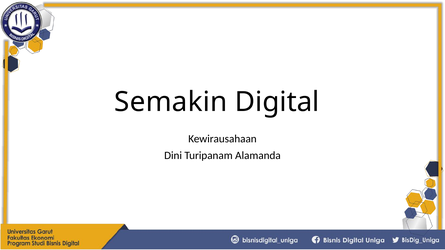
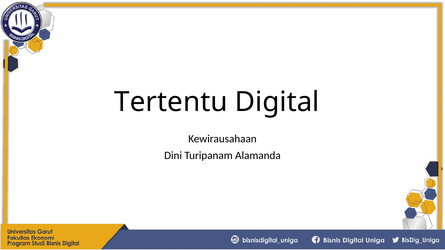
Semakin: Semakin -> Tertentu (171, 102)
